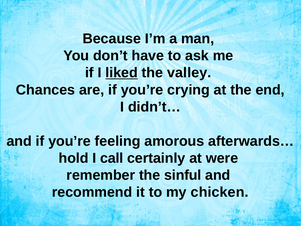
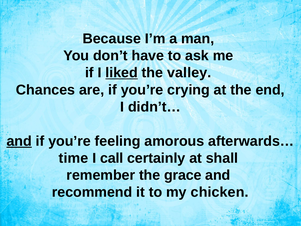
and underline: none -> present (19, 141)
hold: hold -> time (73, 158)
were: were -> shall (222, 158)
sinful: sinful -> grace (183, 175)
